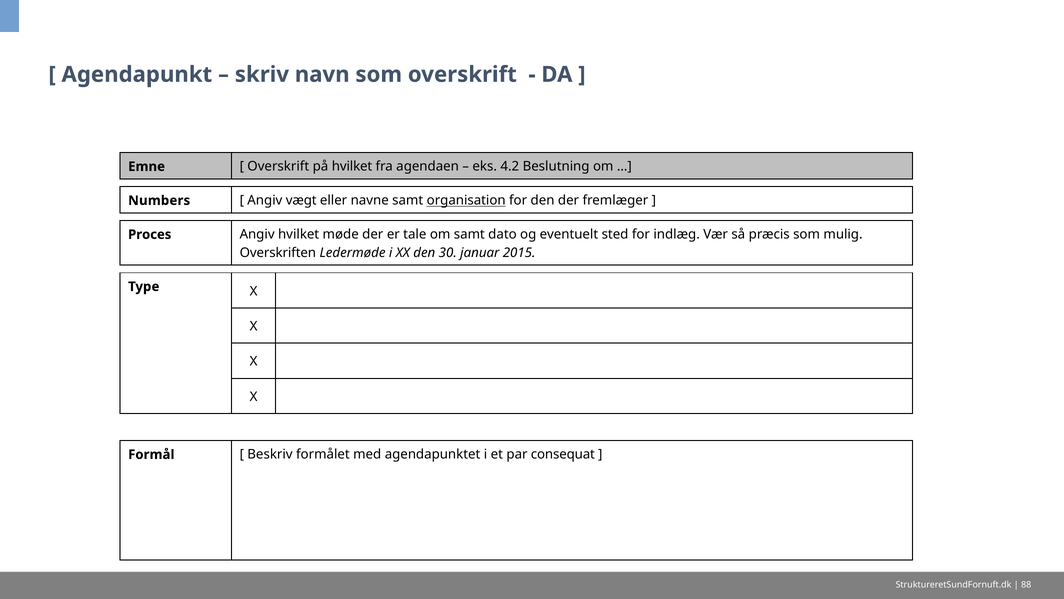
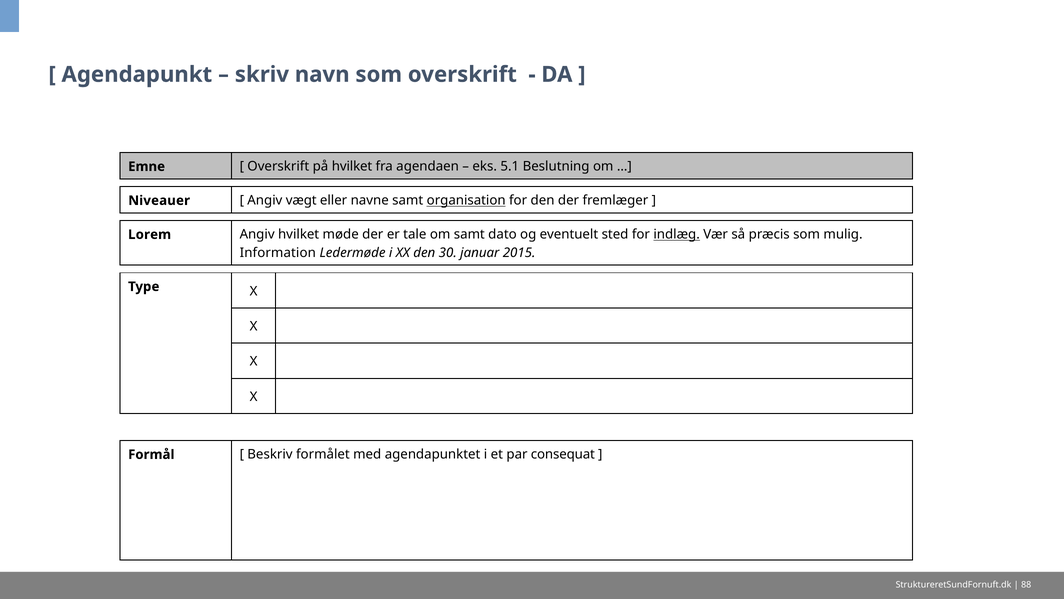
4.2: 4.2 -> 5.1 (510, 166)
Numbers: Numbers -> Niveauer (159, 200)
Proces: Proces -> Lorem (150, 234)
indlæg underline: none -> present (677, 234)
Overskriften: Overskriften -> Information (278, 252)
